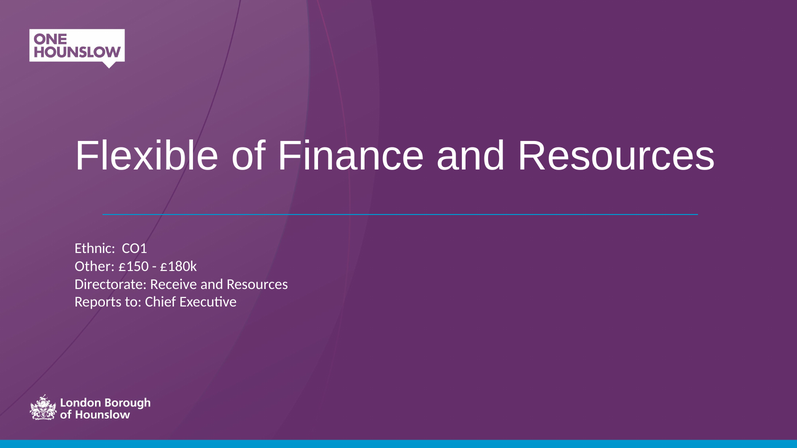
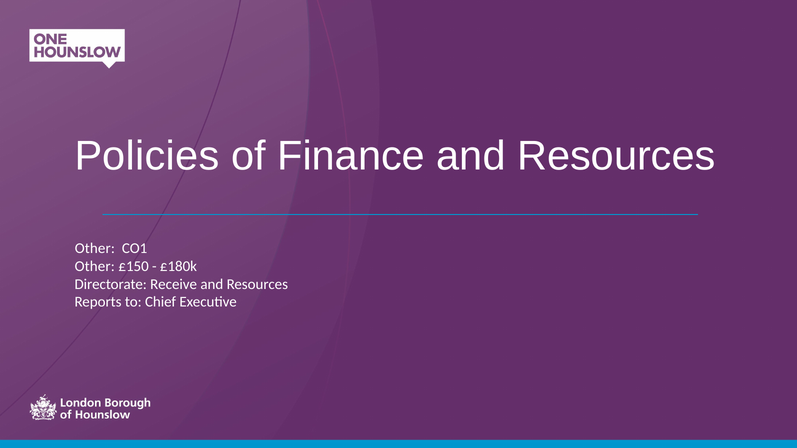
Flexible: Flexible -> Policies (147, 156)
Ethnic: Ethnic -> Other (95, 248)
